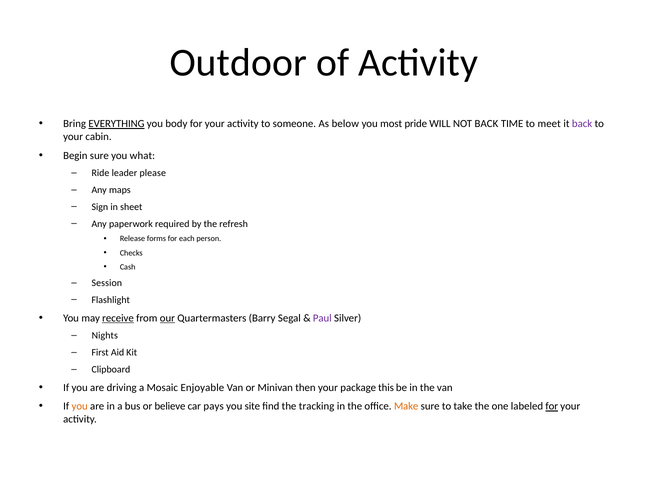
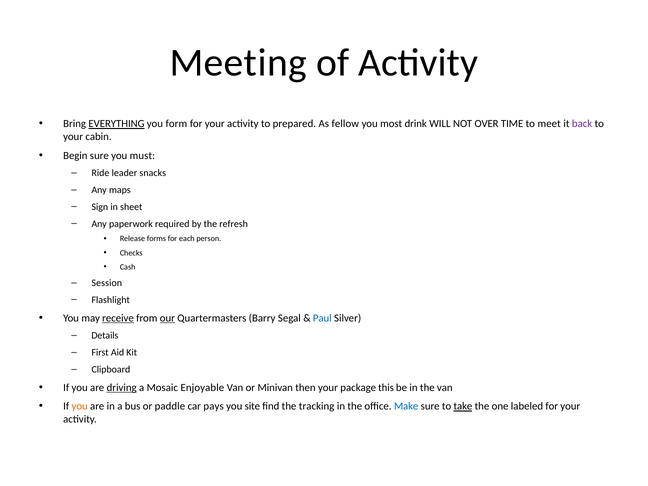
Outdoor: Outdoor -> Meeting (238, 63)
body: body -> form (176, 124)
someone: someone -> prepared (294, 124)
below: below -> fellow (345, 124)
pride: pride -> drink (416, 124)
NOT BACK: BACK -> OVER (487, 124)
what: what -> must (142, 156)
please: please -> snacks (153, 173)
Paul colour: purple -> blue (322, 318)
Nights: Nights -> Details (105, 336)
driving underline: none -> present (122, 388)
believe: believe -> paddle (170, 406)
Make colour: orange -> blue (406, 406)
take underline: none -> present (463, 406)
for underline: present -> none (552, 406)
